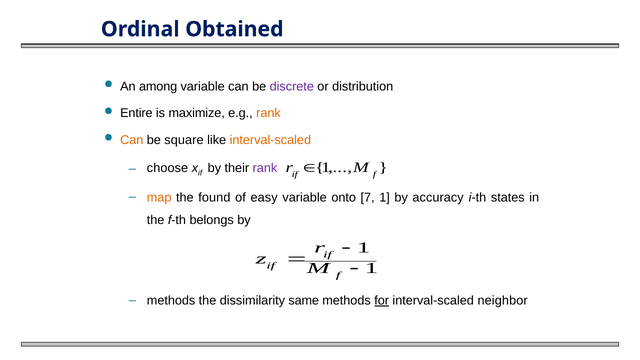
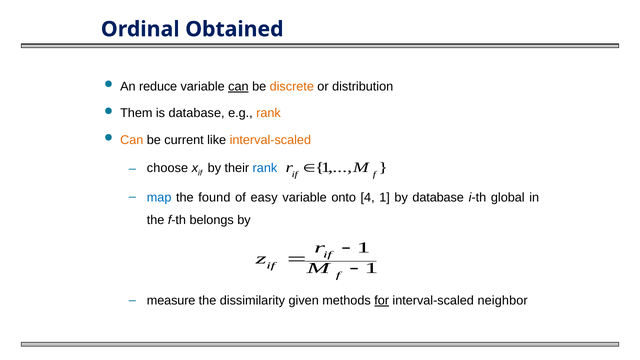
among: among -> reduce (158, 86)
can underline: none -> present (238, 86)
discrete colour: purple -> orange (292, 86)
Entire: Entire -> Them (136, 113)
is maximize: maximize -> database (197, 113)
square: square -> current (184, 140)
rank colour: purple -> blue (265, 168)
map colour: orange -> blue (159, 197)
7: 7 -> 4 (368, 197)
by accuracy: accuracy -> database (438, 197)
states: states -> global (508, 197)
methods: methods -> measure (171, 301)
same: same -> given (304, 301)
